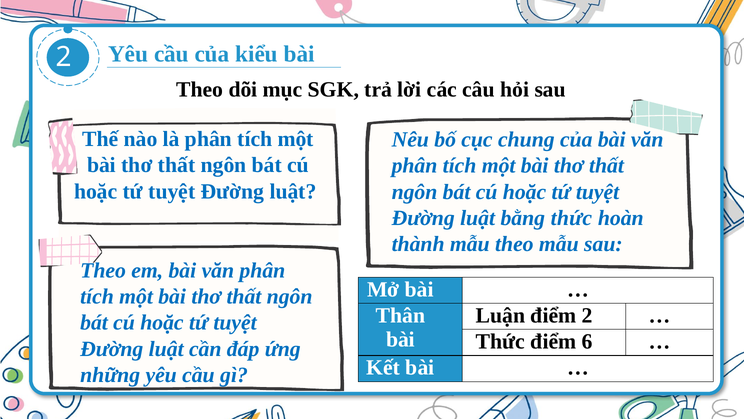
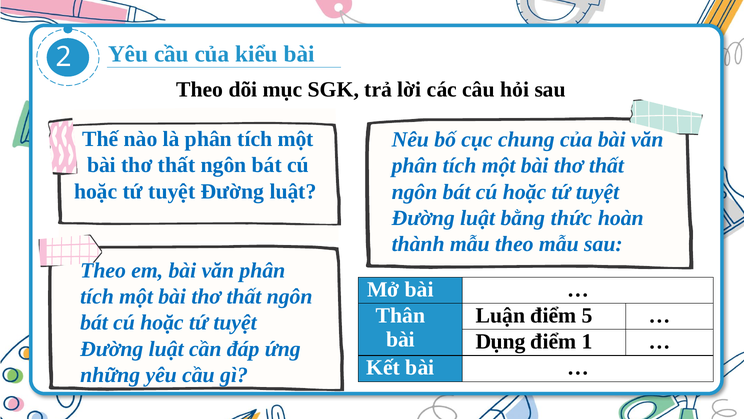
điểm 2: 2 -> 5 (587, 315)
Thức: Thức -> Dụng (501, 341)
6: 6 -> 1 (587, 341)
